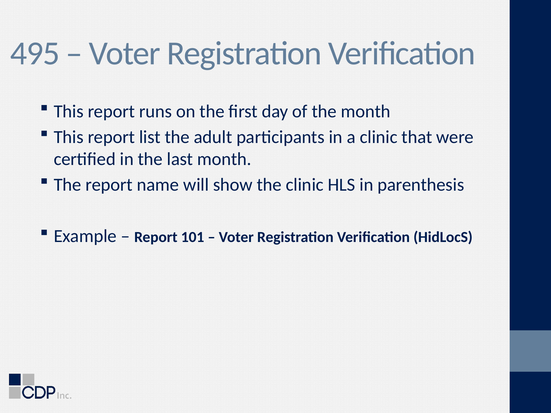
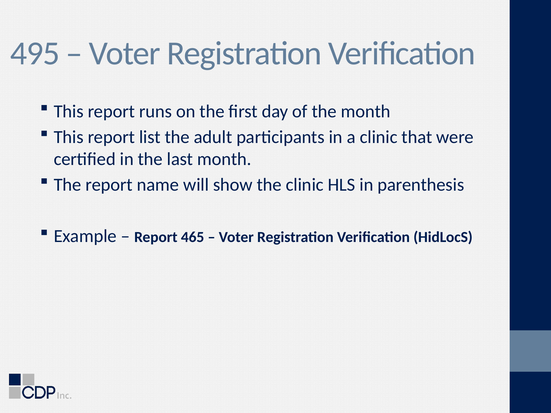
101: 101 -> 465 (193, 237)
